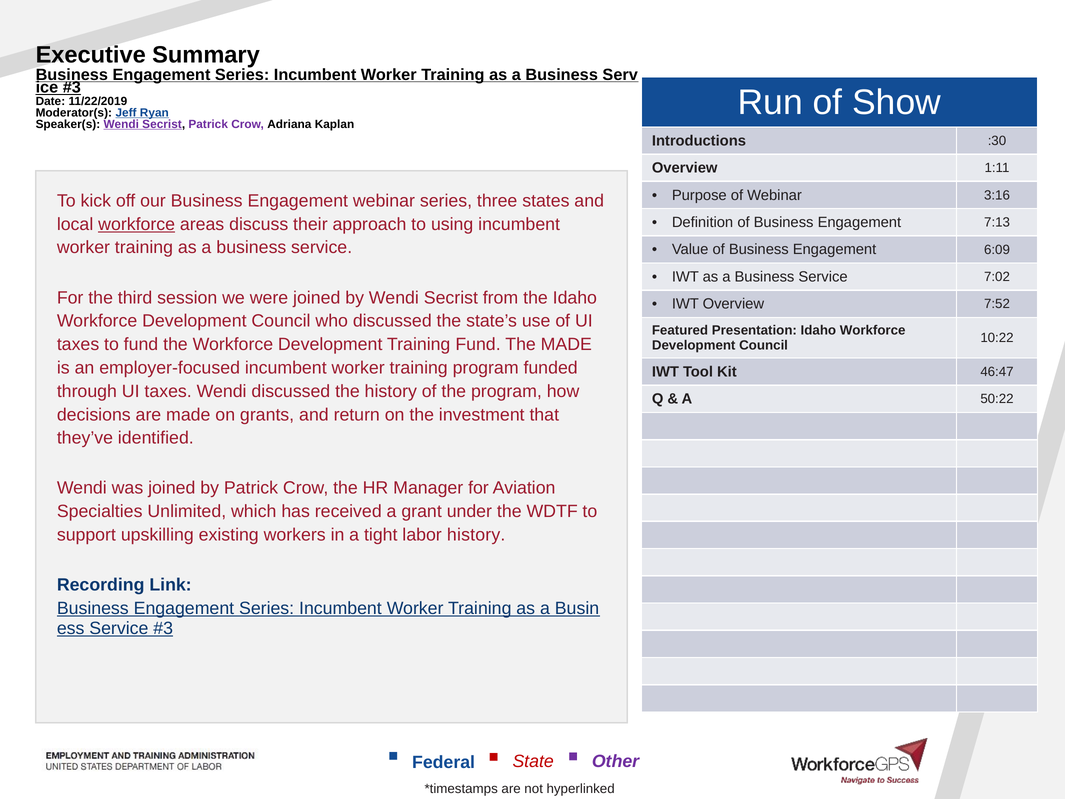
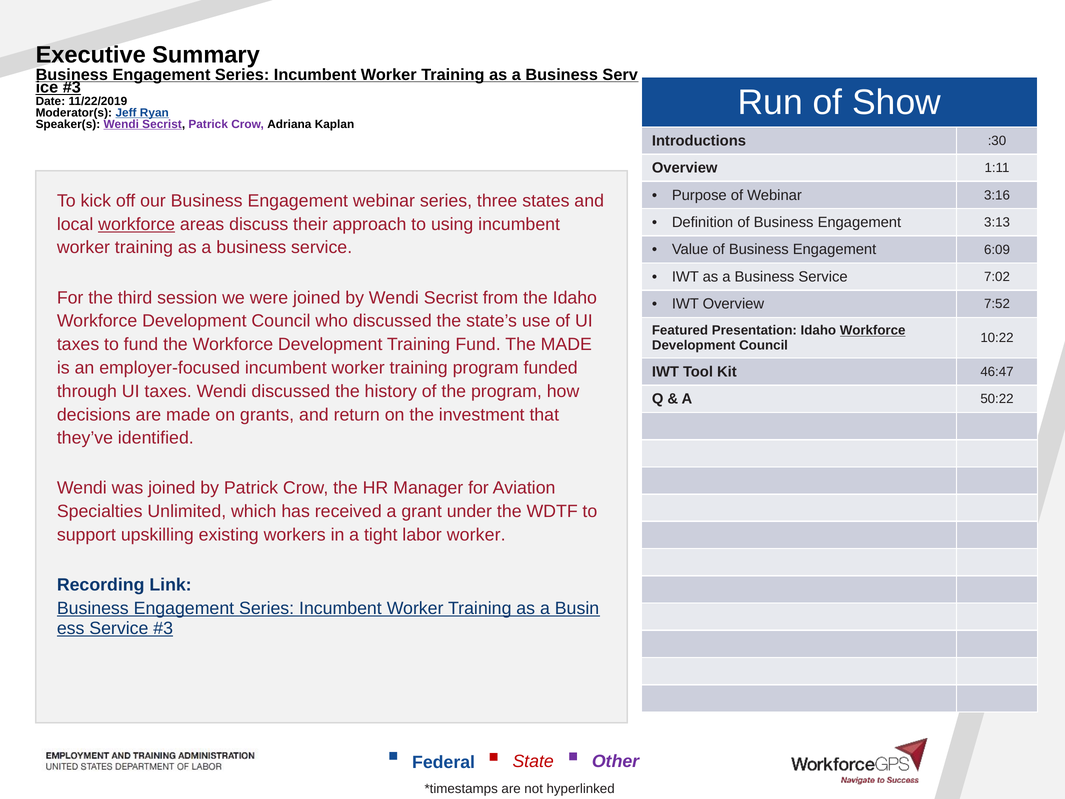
7:13: 7:13 -> 3:13 (997, 222)
Workforce underline: none -> present (873, 330)
labor history: history -> worker (476, 535)
